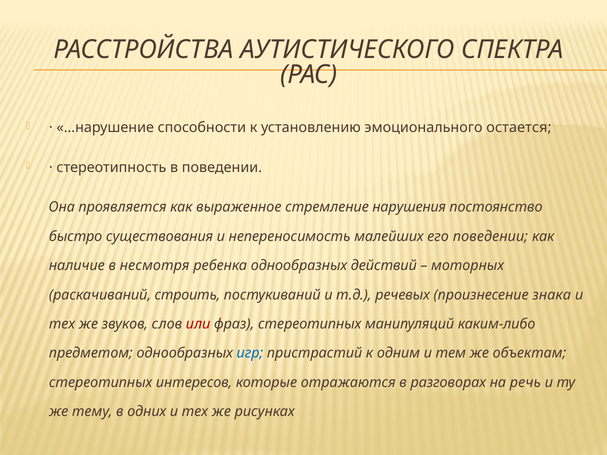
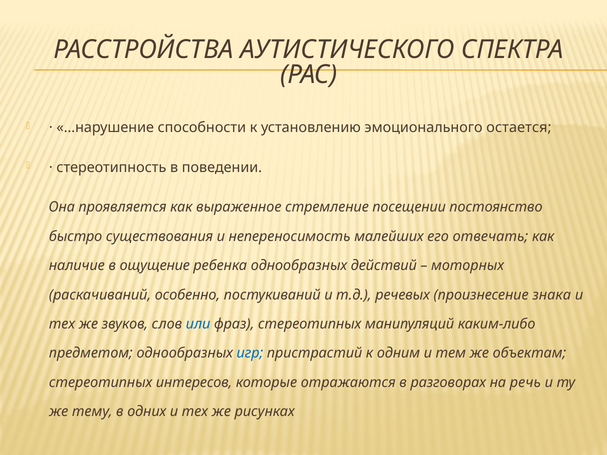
нарушения: нарушения -> посещении (409, 207)
его поведении: поведении -> отвечать (490, 236)
несмотря: несмотря -> ощущение (155, 266)
строить: строить -> особенно (187, 295)
или colour: red -> blue (198, 324)
